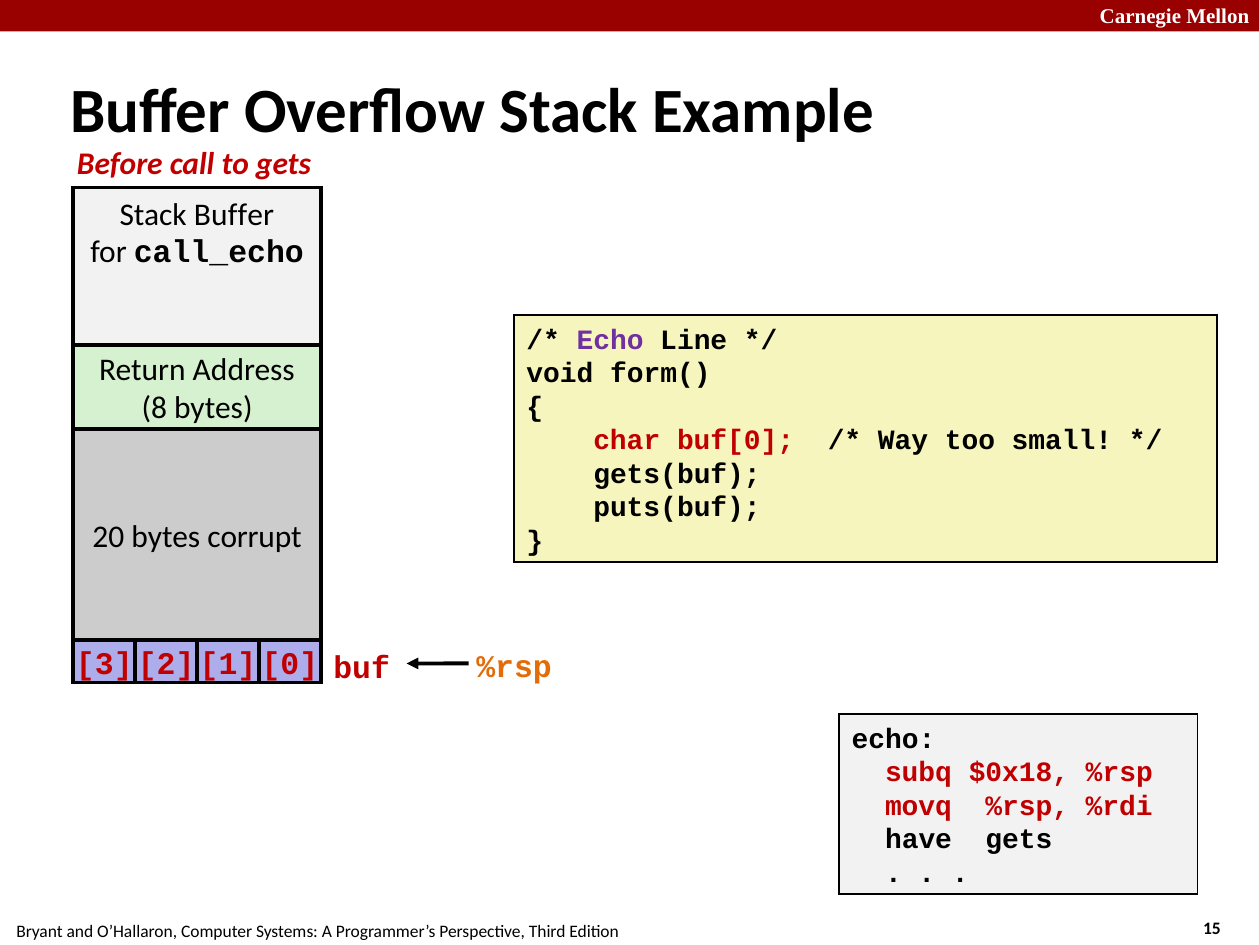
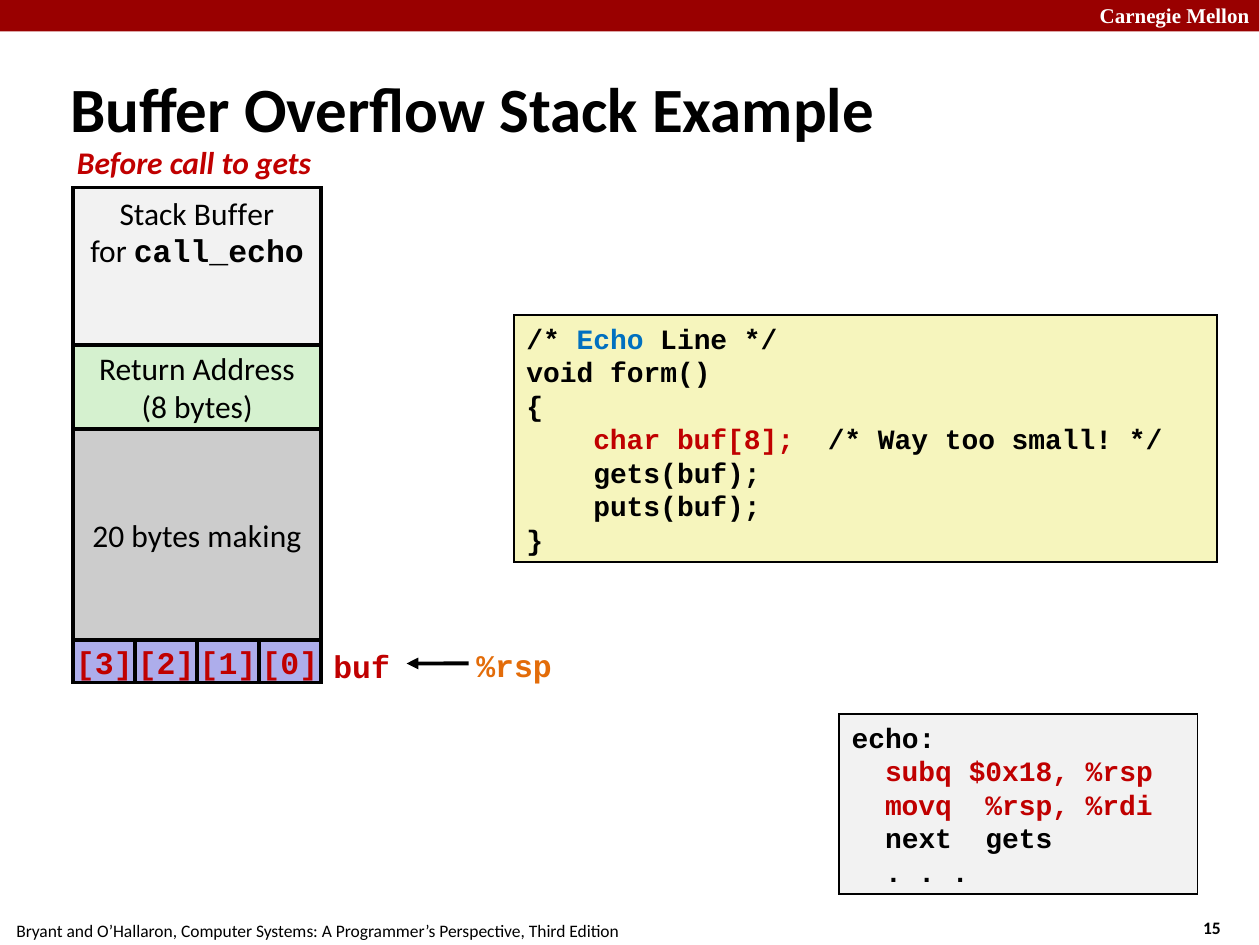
Echo colour: purple -> blue (610, 340)
buf[0: buf[0 -> buf[8 (736, 440)
corrupt: corrupt -> making (254, 536)
have: have -> next (919, 839)
